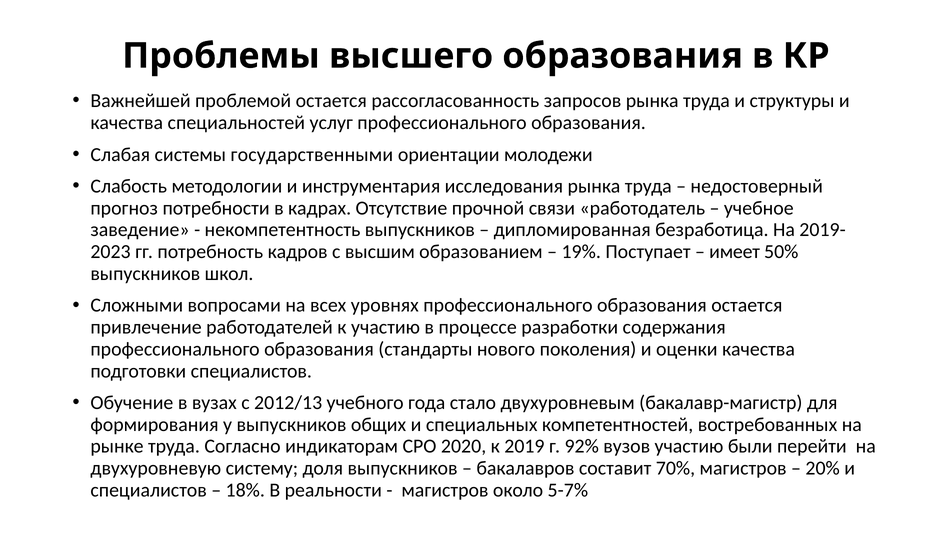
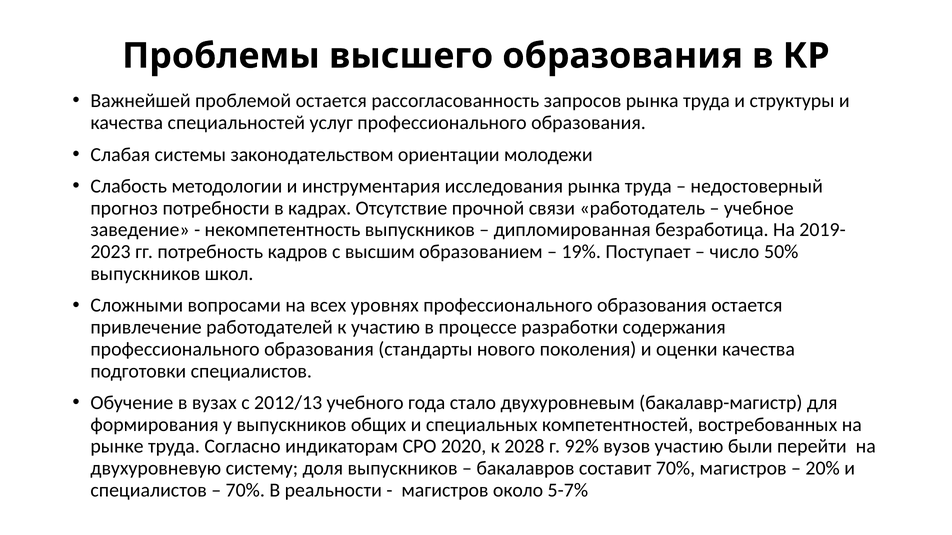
государственными: государственными -> законодательством (312, 155)
имеет: имеет -> число (734, 252)
2019: 2019 -> 2028 (524, 447)
18%: 18% -> 70% (245, 491)
